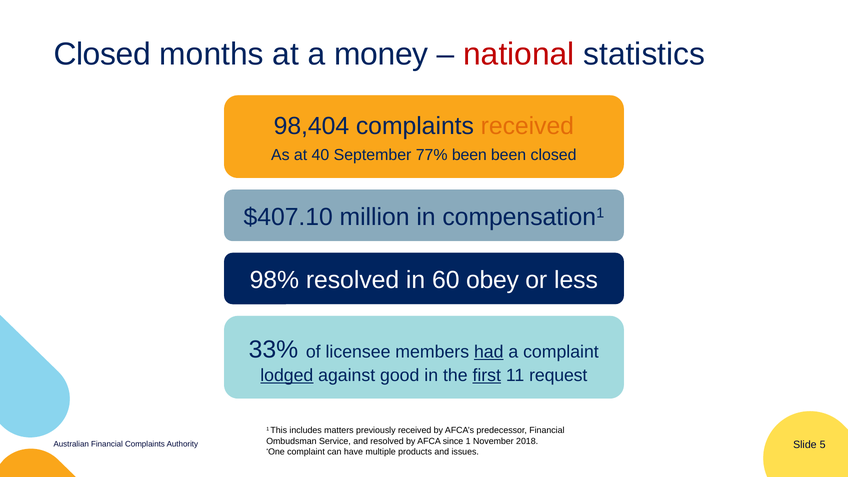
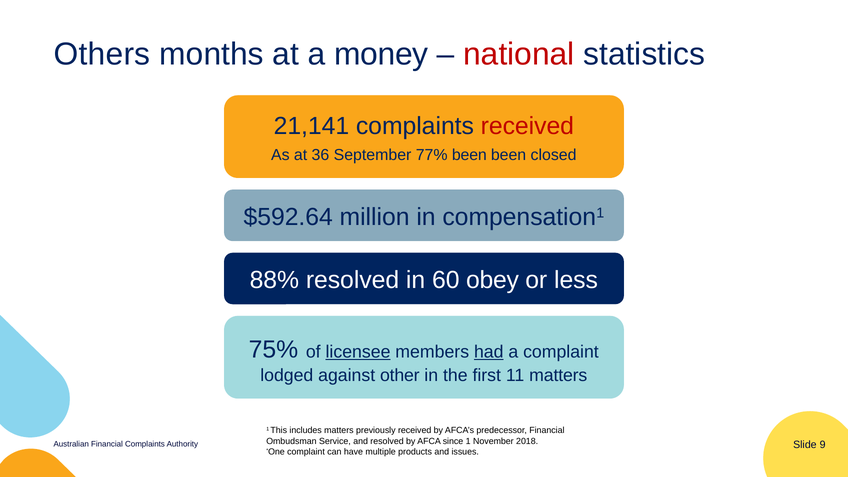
Closed: Closed -> Others (102, 54)
98,404: 98,404 -> 21,141 (311, 126)
received colour: orange -> red (527, 126)
40: 40 -> 36 (320, 155)
$407.10: $407.10 -> $592.64 (288, 217)
98%: 98% -> 88% (274, 280)
33%: 33% -> 75% (273, 350)
licensee underline: none -> present (358, 352)
lodged underline: present -> none (287, 375)
good: good -> other (400, 375)
first underline: present -> none (487, 375)
11 request: request -> matters (558, 375)
5: 5 -> 9 (823, 445)
